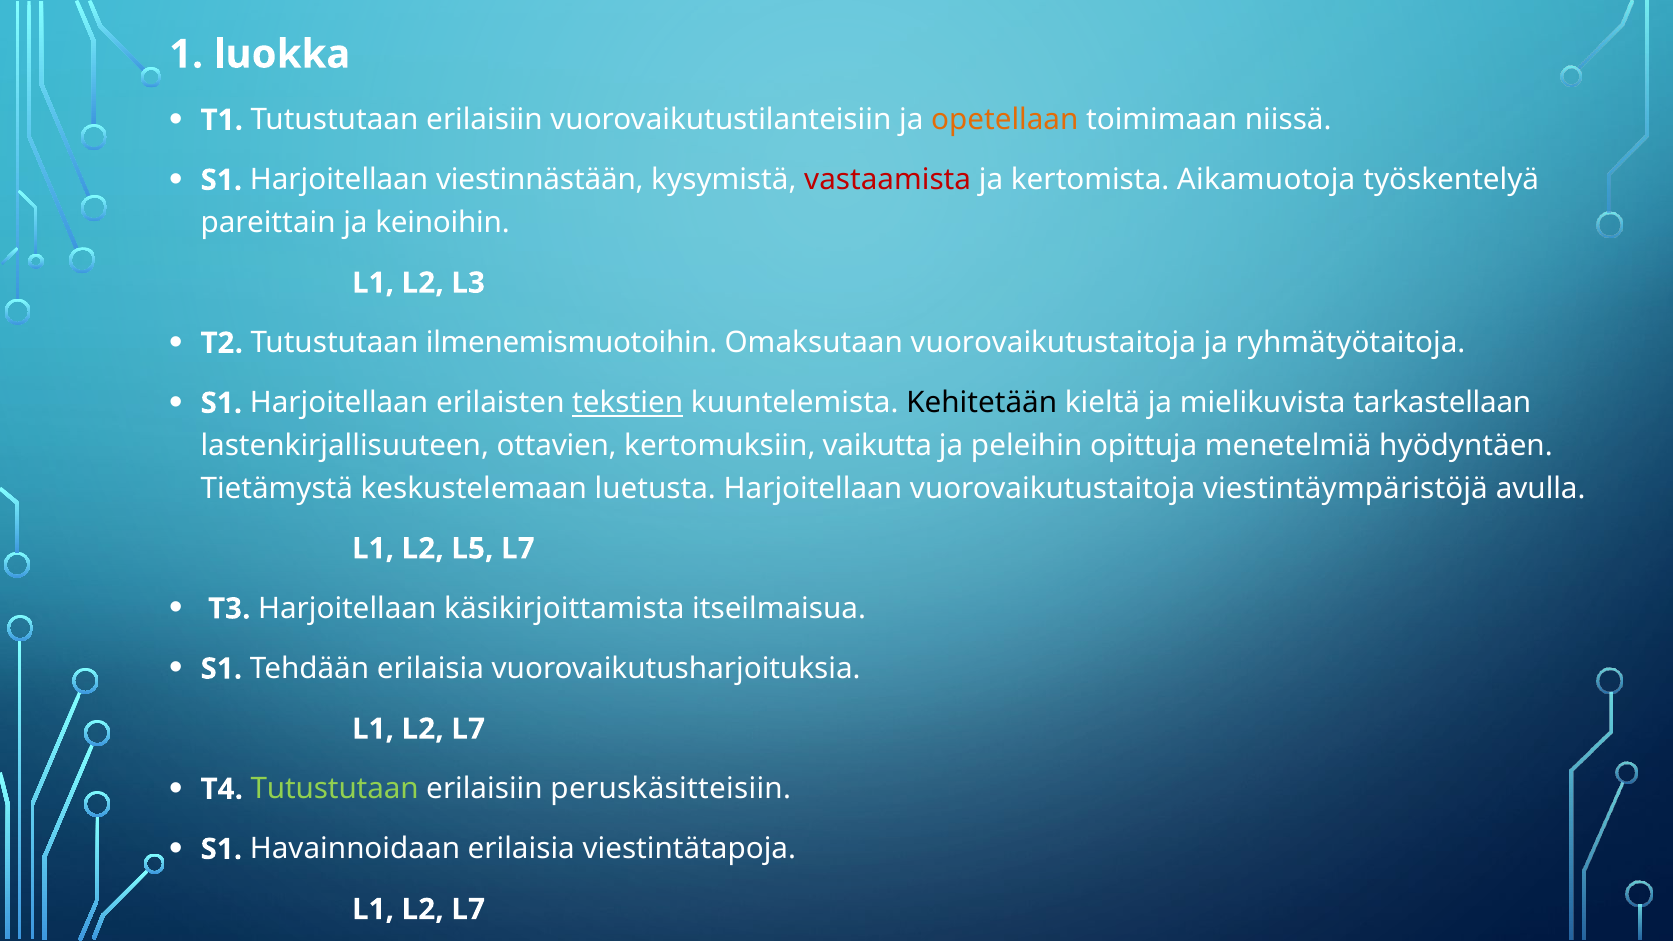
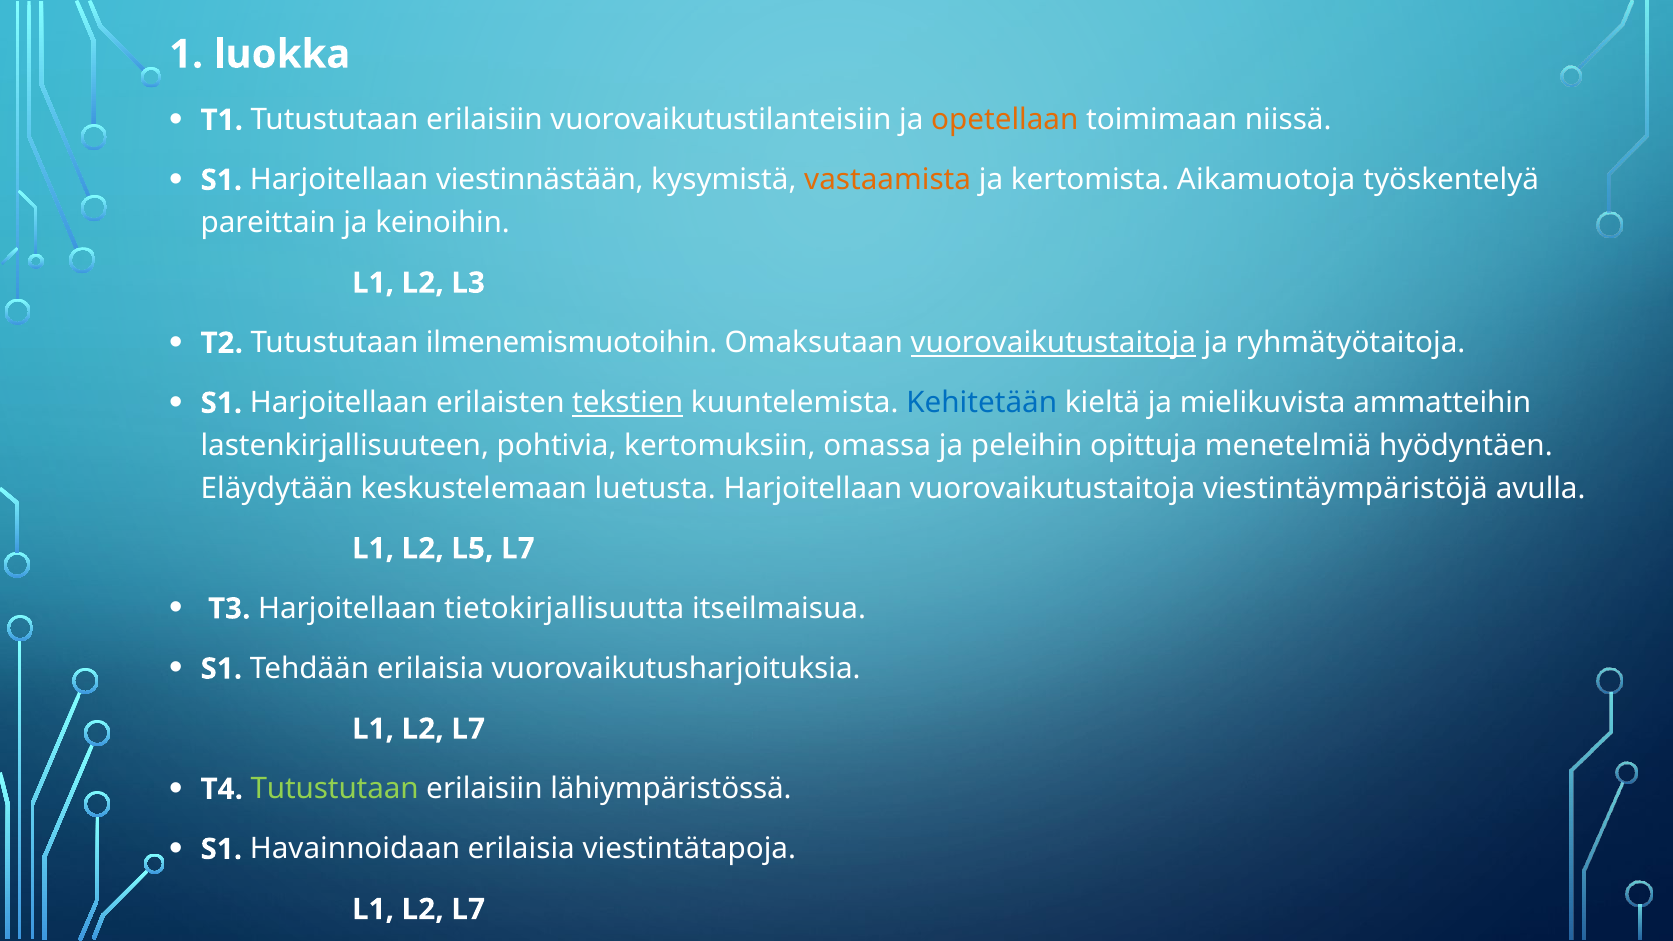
vastaamista colour: red -> orange (888, 180)
vuorovaikutustaitoja underline: none -> present (1053, 343)
Kehitetään colour: black -> blue (982, 403)
tarkastellaan: tarkastellaan -> ammatteihin (1442, 403)
ottavien: ottavien -> pohtivia (557, 446)
vaikutta: vaikutta -> omassa (877, 446)
Tietämystä: Tietämystä -> Eläydytään (277, 489)
käsikirjoittamista: käsikirjoittamista -> tietokirjallisuutta (564, 609)
peruskäsitteisiin: peruskäsitteisiin -> lähiympäristössä (671, 789)
